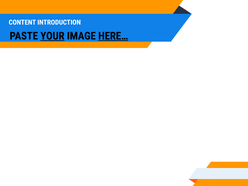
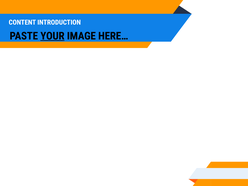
HERE… underline: present -> none (113, 36)
